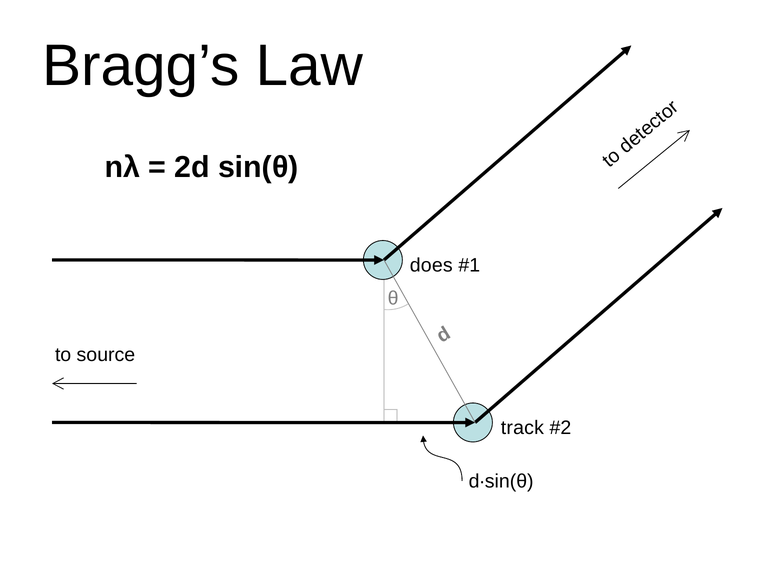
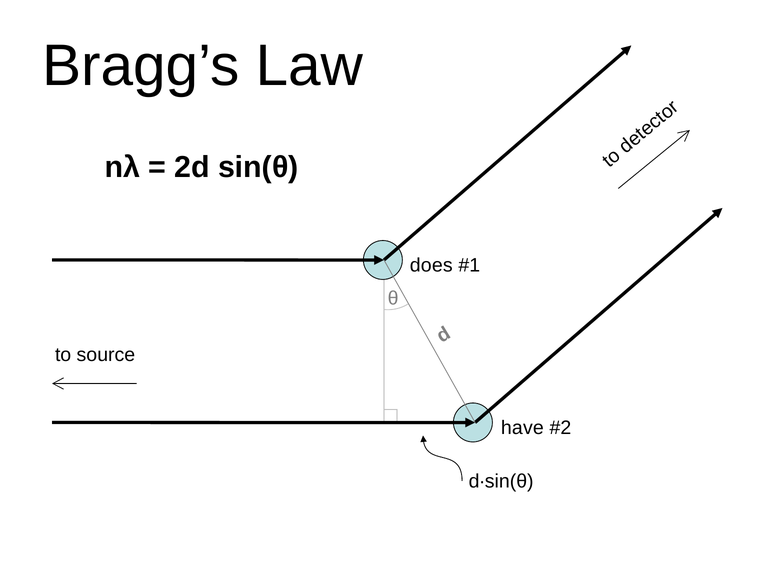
track: track -> have (522, 428)
